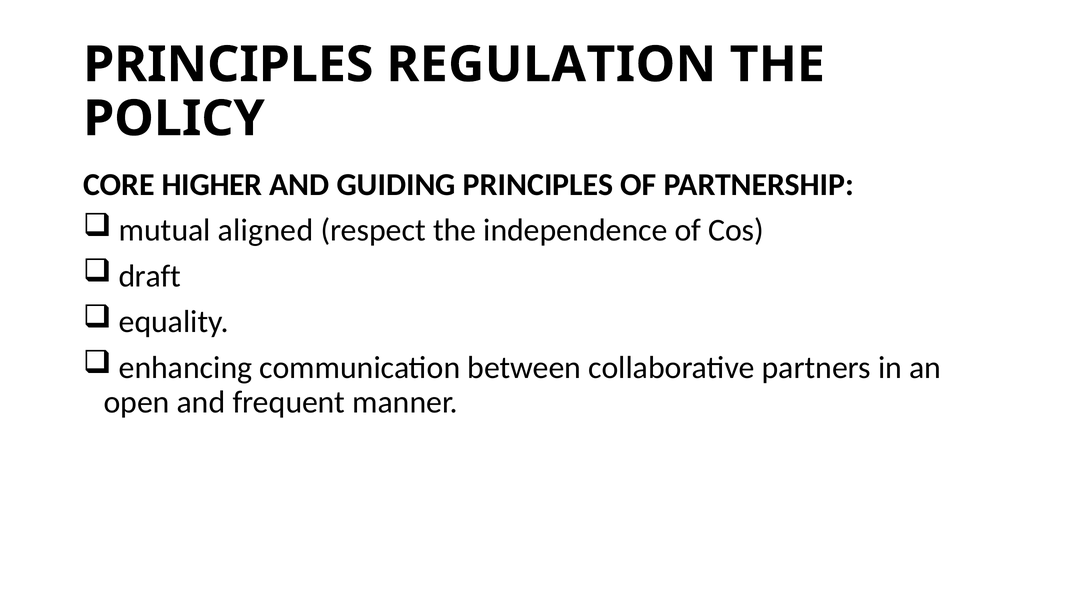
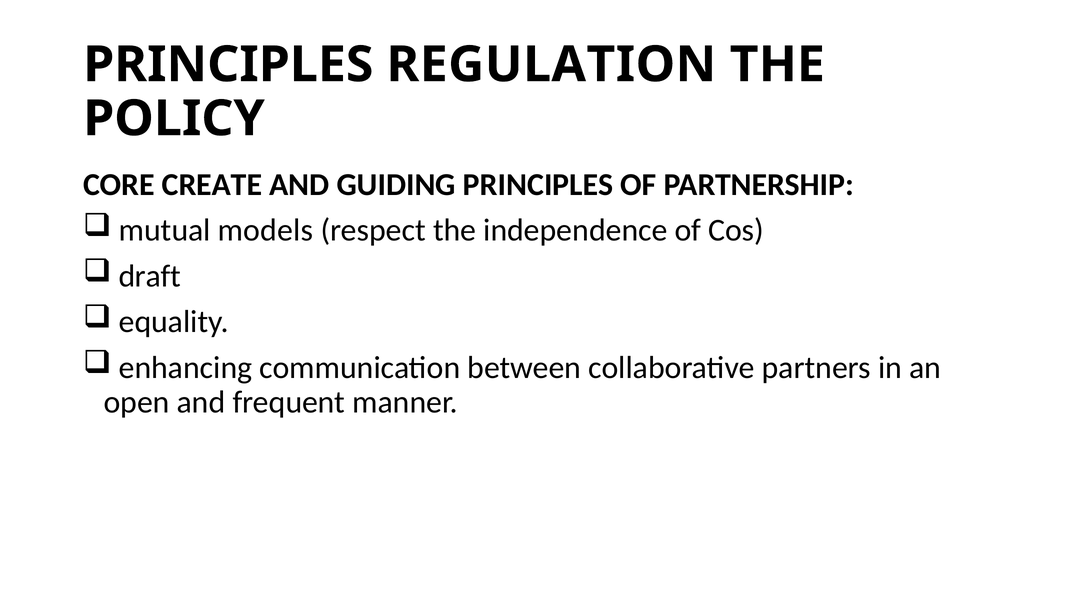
HIGHER: HIGHER -> CREATE (212, 185)
aligned: aligned -> models (266, 230)
